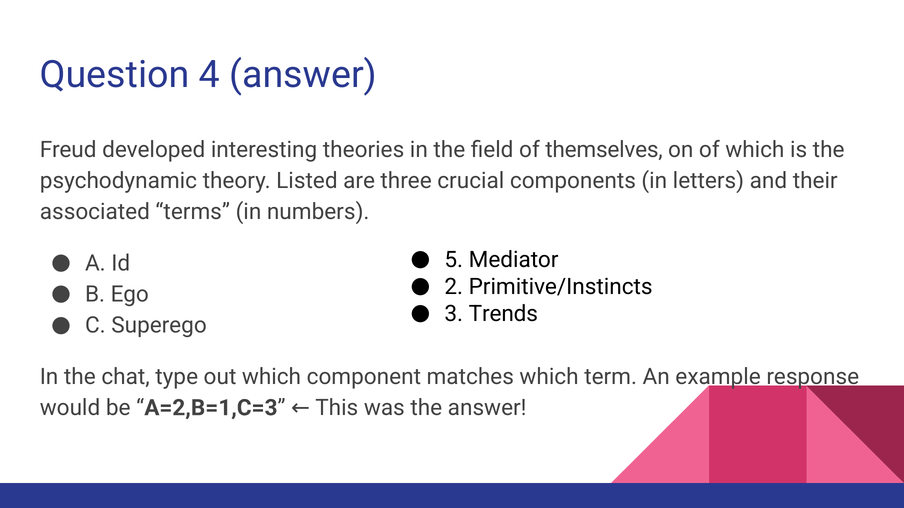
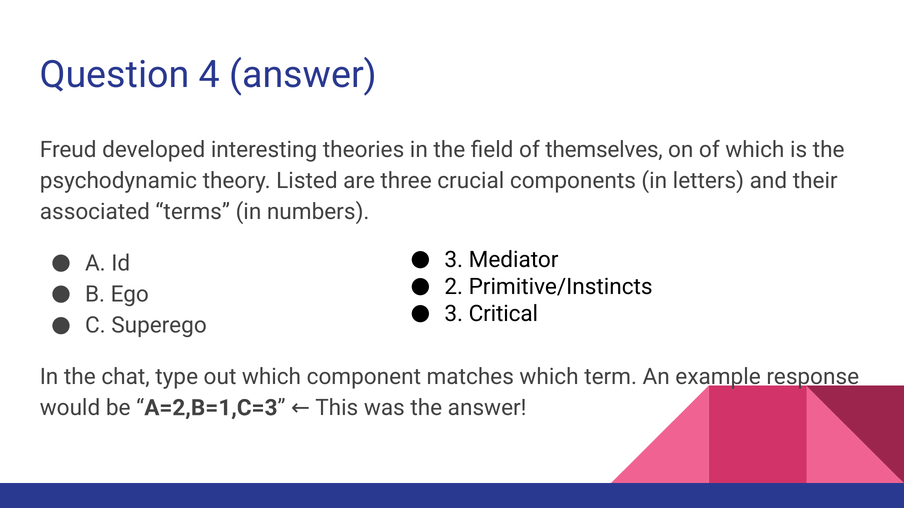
5: 5 -> 3 (454, 260)
Trends: Trends -> Critical (503, 314)
